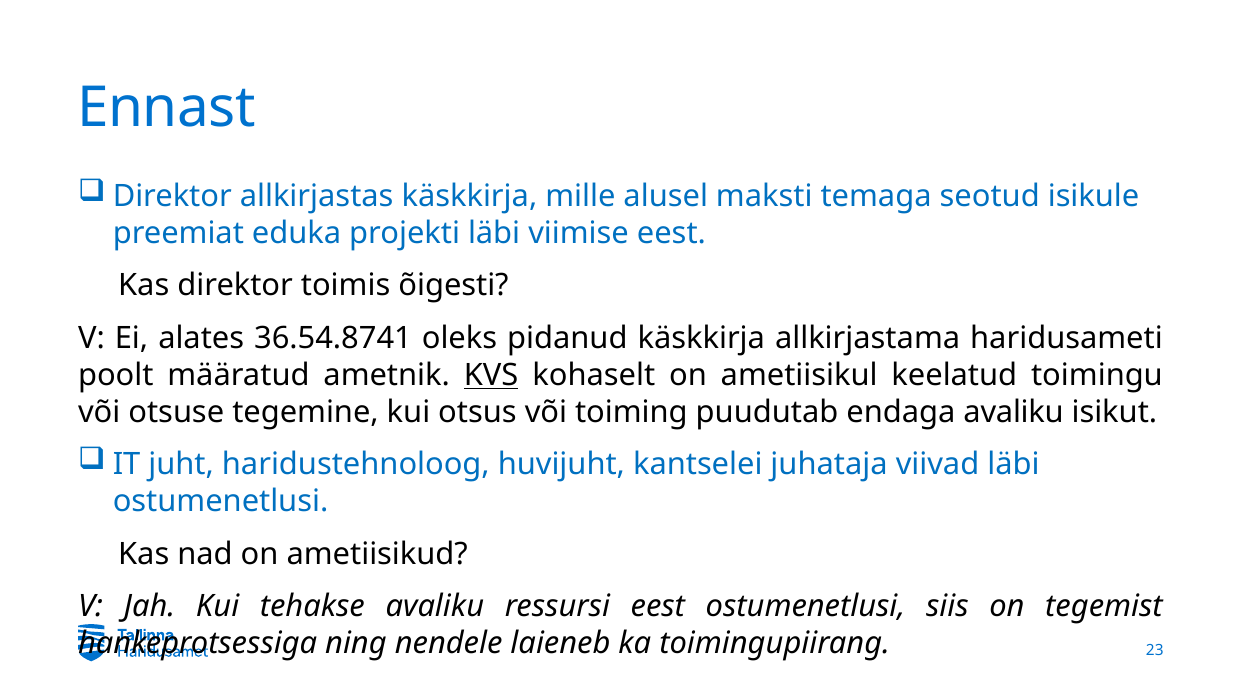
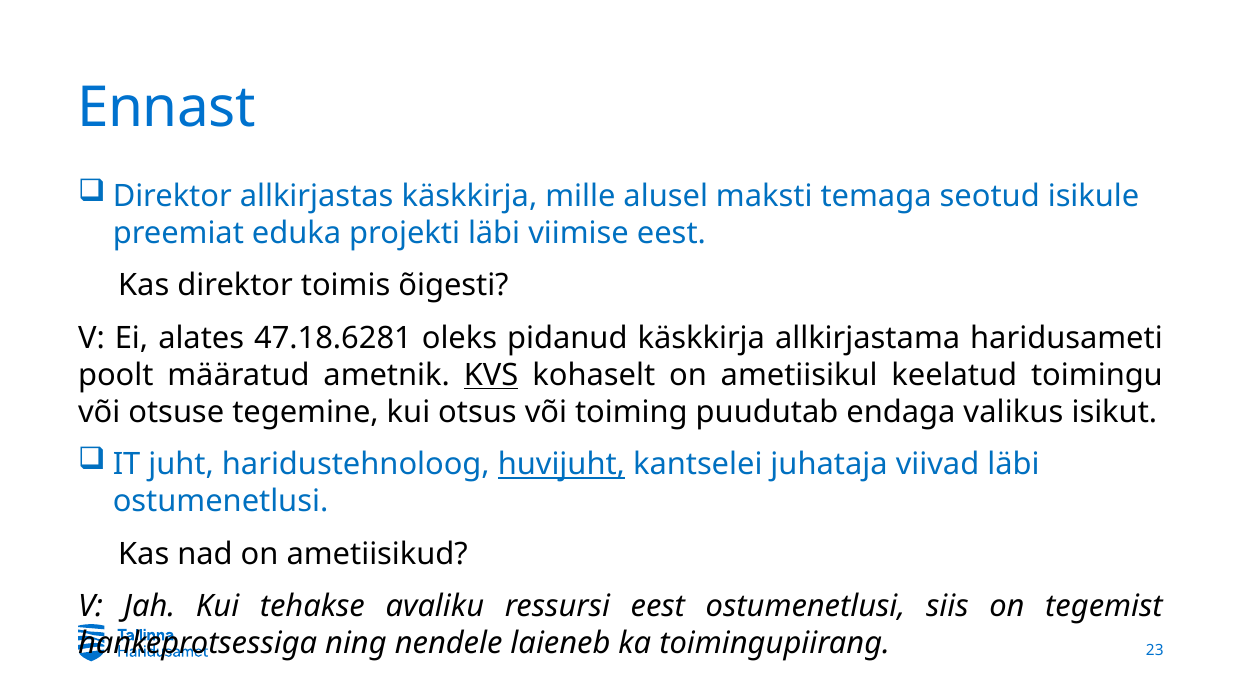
36.54.8741: 36.54.8741 -> 47.18.6281 (333, 339)
endaga avaliku: avaliku -> valikus (1013, 413)
huvijuht underline: none -> present (561, 465)
